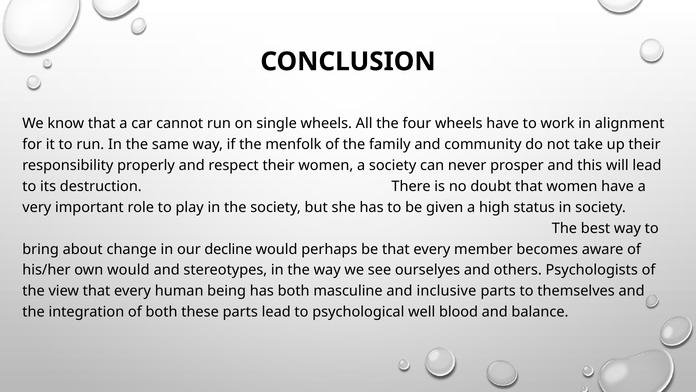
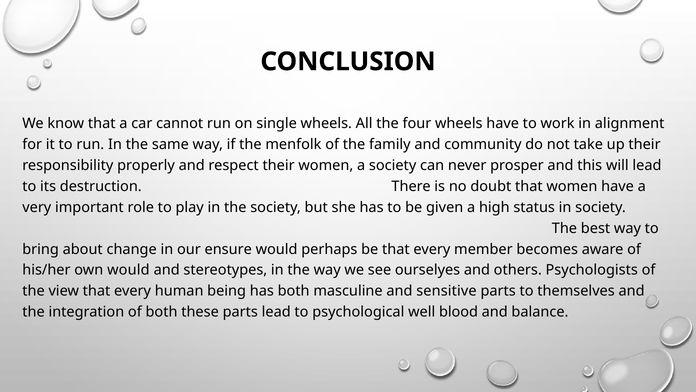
decline: decline -> ensure (228, 249)
inclusive: inclusive -> sensitive (446, 291)
